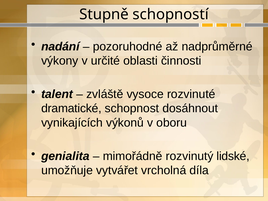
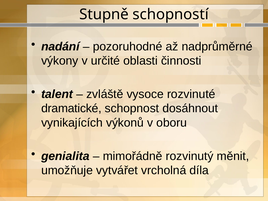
lidské: lidské -> měnit (233, 156)
